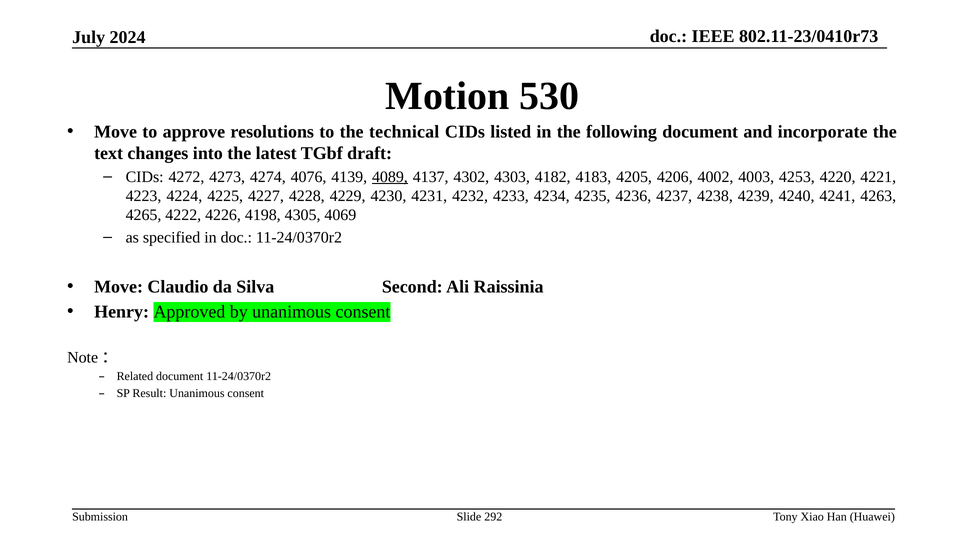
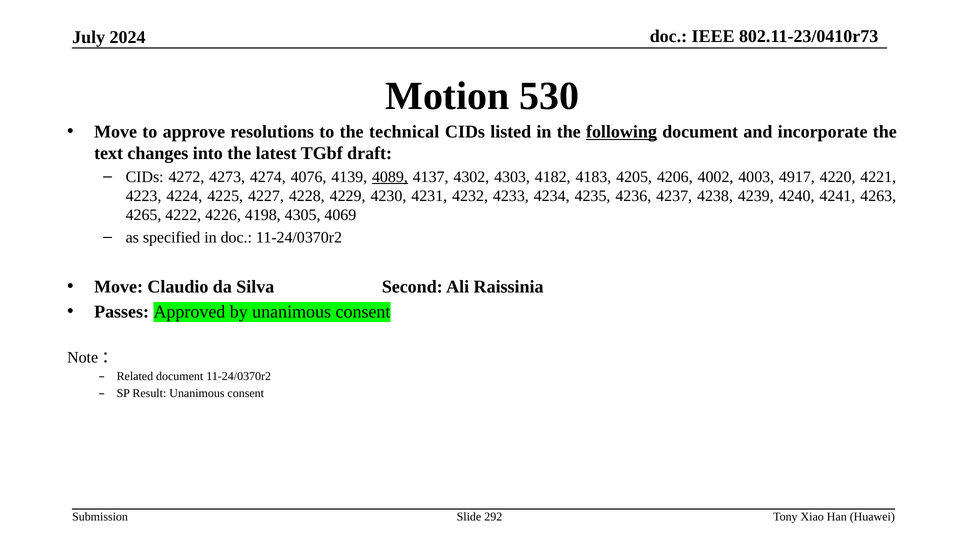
following underline: none -> present (621, 132)
4253: 4253 -> 4917 (797, 177)
Henry: Henry -> Passes (122, 312)
